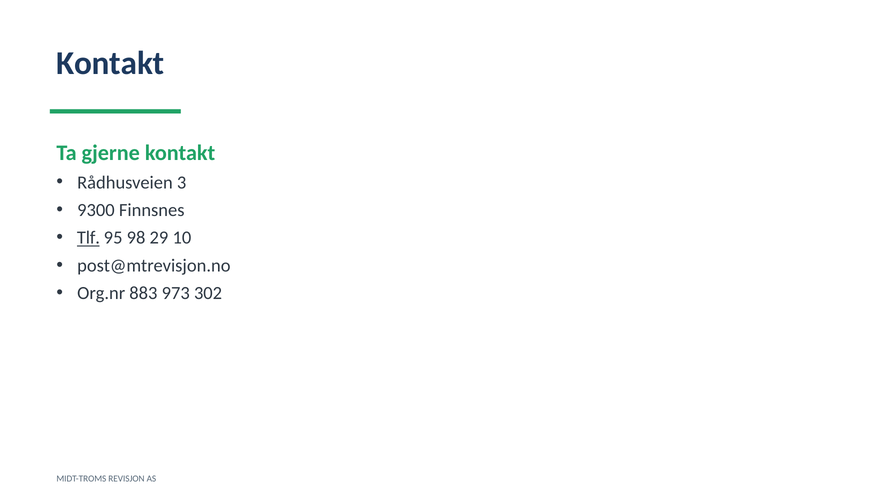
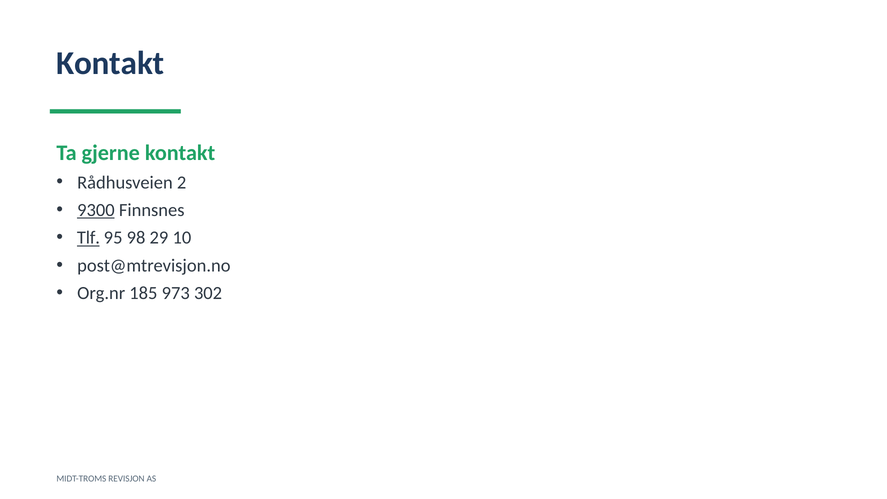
3: 3 -> 2 (182, 182)
9300 underline: none -> present (96, 210)
883: 883 -> 185 (143, 293)
